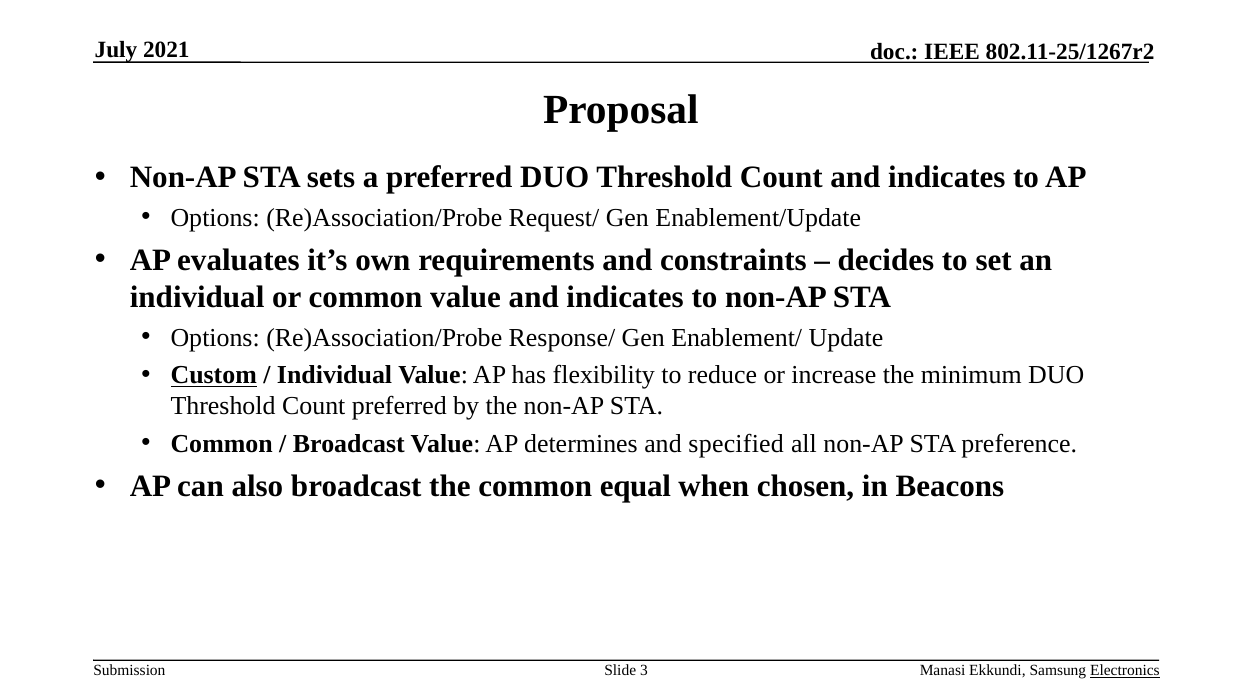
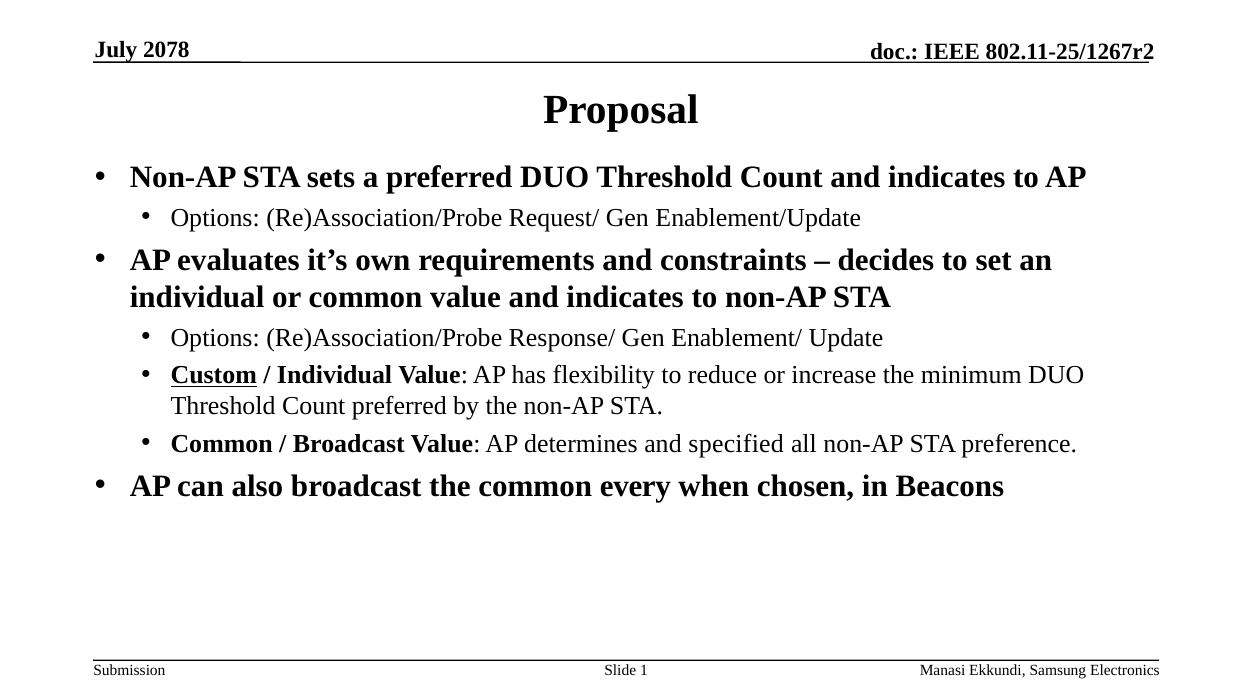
2021: 2021 -> 2078 (166, 49)
equal: equal -> every (635, 486)
3: 3 -> 1 (644, 670)
Electronics underline: present -> none (1125, 670)
